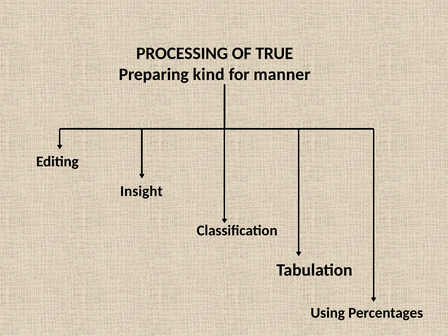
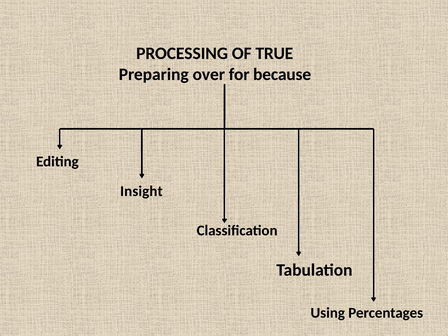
kind: kind -> over (209, 74)
manner: manner -> because (282, 74)
